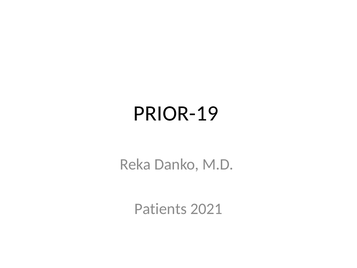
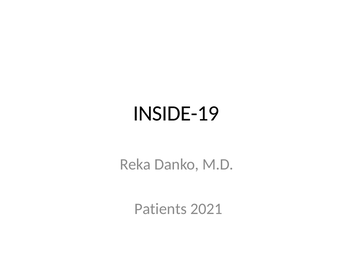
PRIOR-19: PRIOR-19 -> INSIDE-19 (176, 113)
